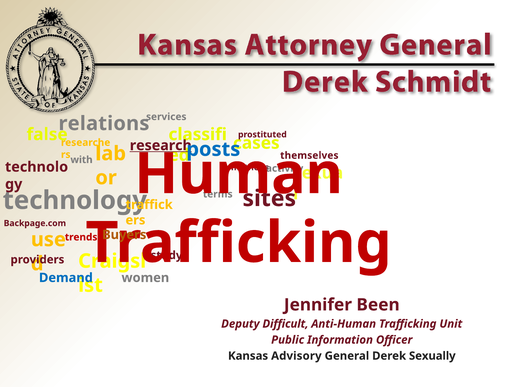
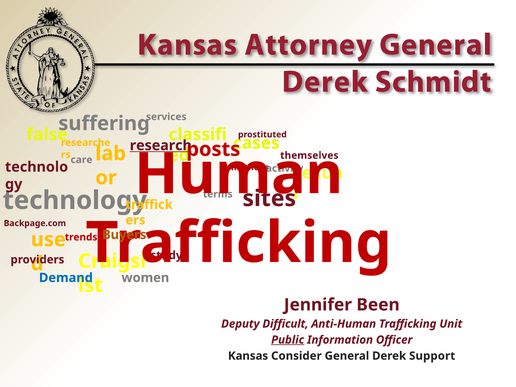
relations: relations -> suffering (104, 123)
posts colour: blue -> red (213, 149)
with: with -> care (81, 160)
Public underline: none -> present (288, 340)
Advisory: Advisory -> Consider (296, 356)
Sexually: Sexually -> Support (432, 356)
